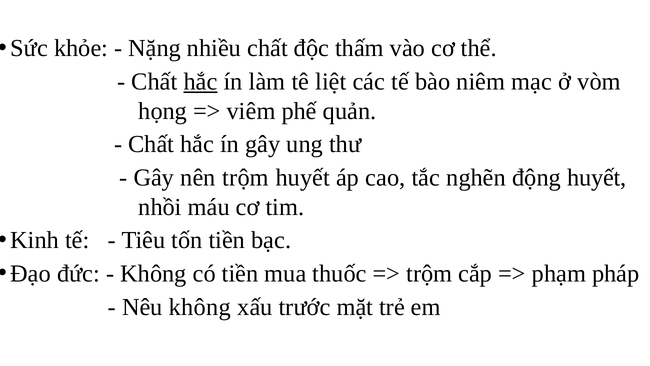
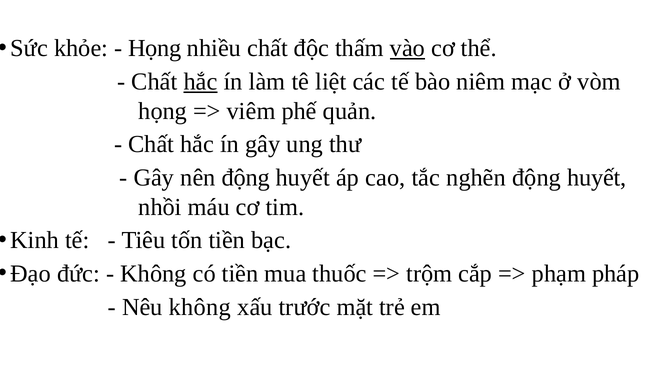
Nặng: Nặng -> Họng (155, 48)
vào underline: none -> present (408, 48)
nên trộm: trộm -> động (246, 178)
